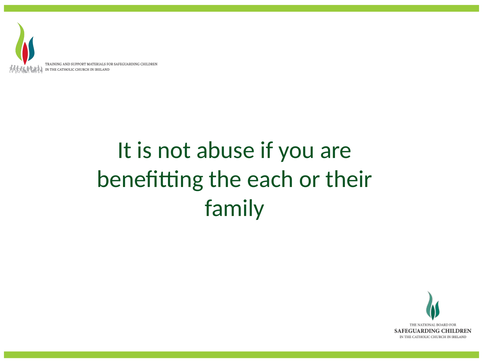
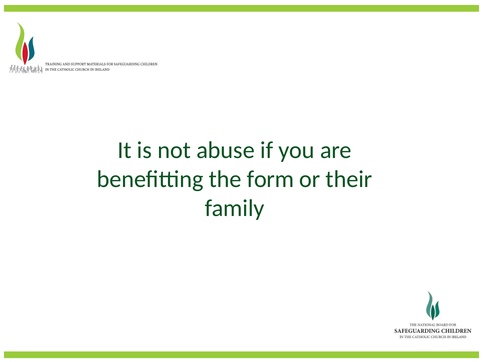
each: each -> form (270, 179)
